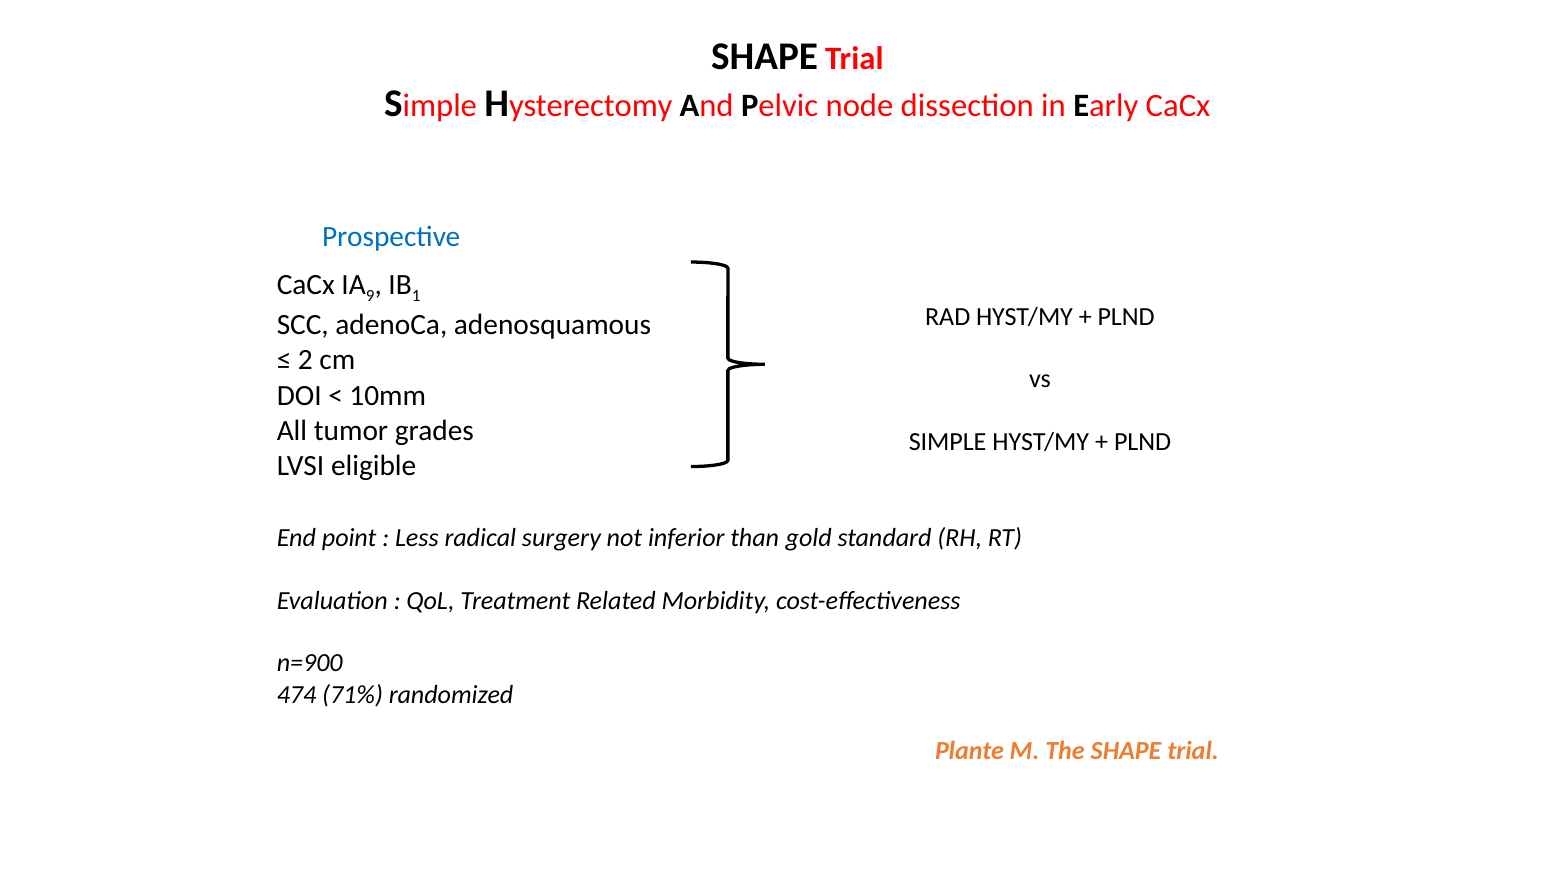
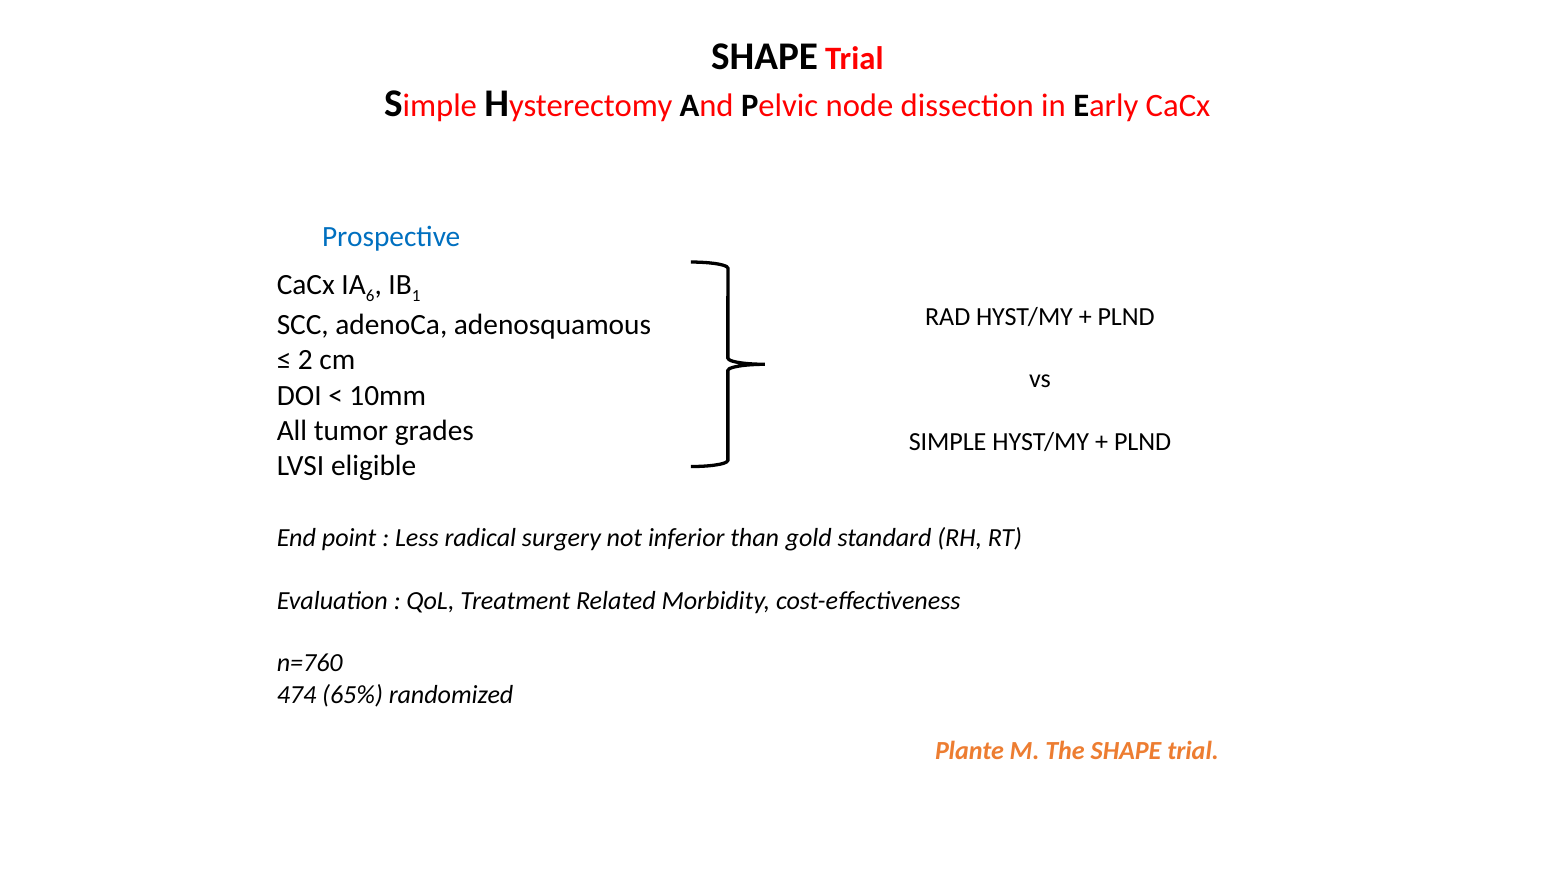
9: 9 -> 6 (370, 296)
n=900: n=900 -> n=760 (310, 664)
71%: 71% -> 65% (353, 695)
